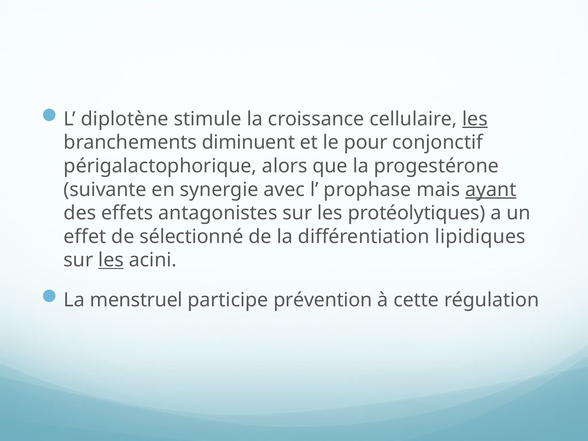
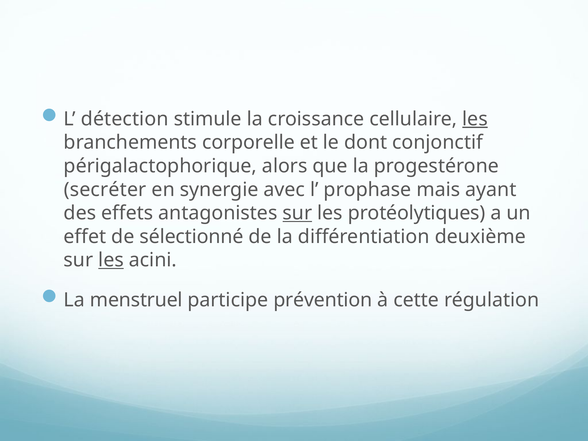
diplotène: diplotène -> détection (125, 119)
diminuent: diminuent -> corporelle (248, 142)
pour: pour -> dont (366, 142)
suivante: suivante -> secréter (105, 190)
ayant underline: present -> none (491, 190)
sur underline: none -> present (297, 213)
lipidiques: lipidiques -> deuxième (480, 237)
